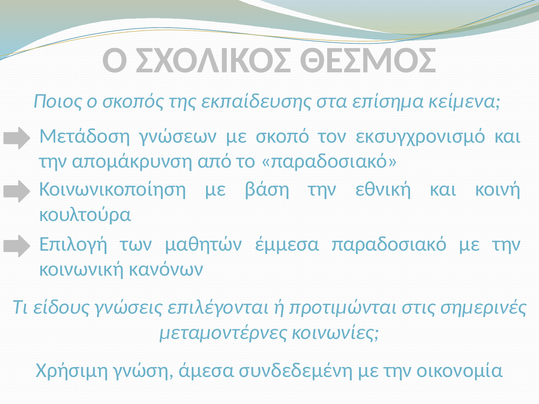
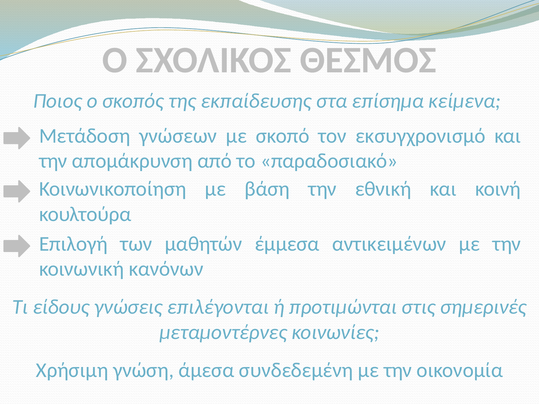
έμμεσα παραδοσιακό: παραδοσιακό -> αντικειμένων (389, 244)
